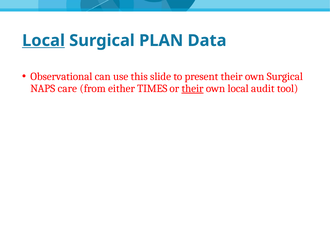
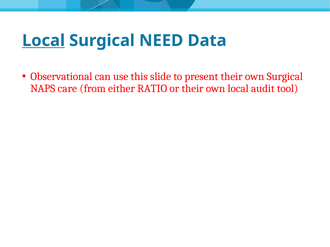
PLAN: PLAN -> NEED (161, 41)
TIMES: TIMES -> RATIO (152, 89)
their underline: present -> none (193, 89)
